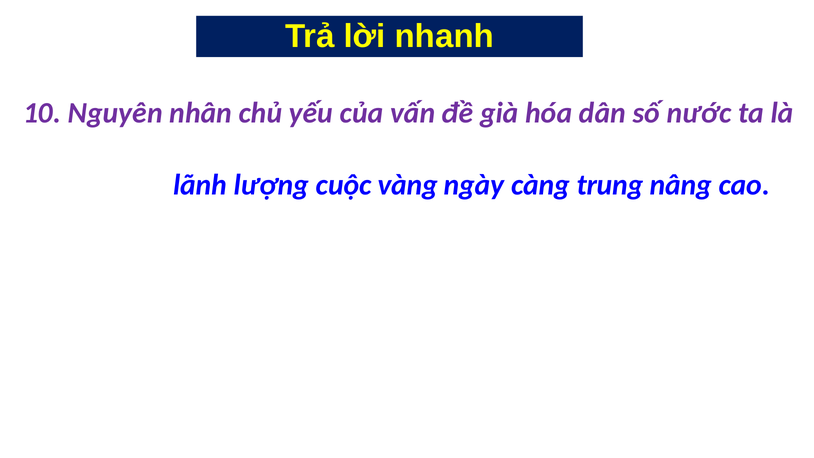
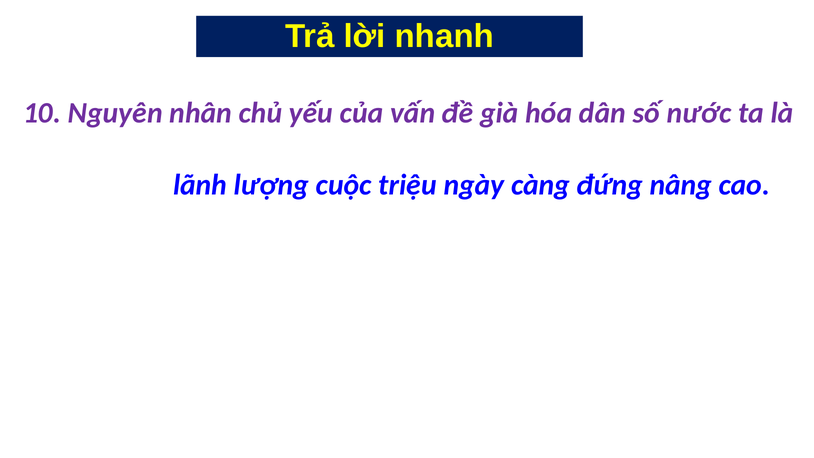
vàng: vàng -> triệu (407, 185)
trung: trung -> đứng (610, 185)
